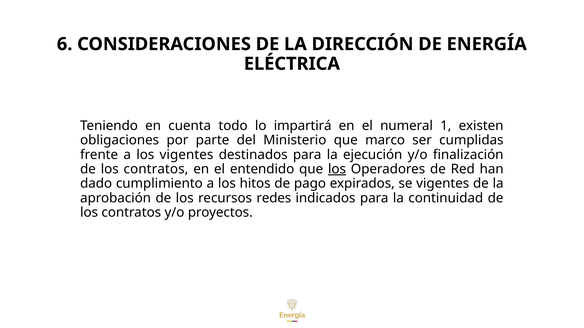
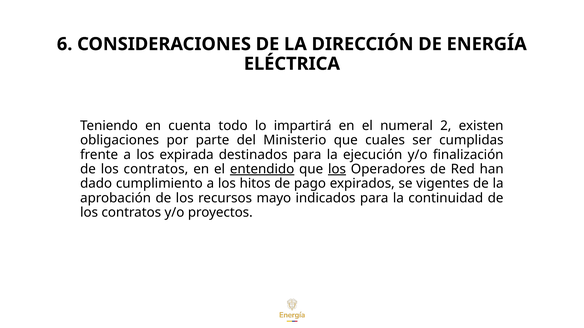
1: 1 -> 2 (446, 126)
marco: marco -> cuales (385, 140)
los vigentes: vigentes -> expirada (187, 155)
entendido underline: none -> present (262, 169)
redes: redes -> mayo (274, 198)
